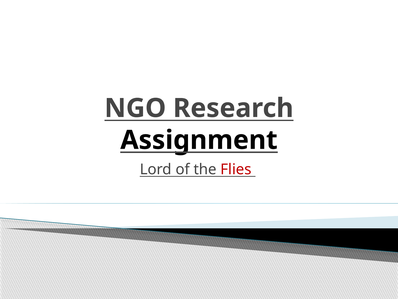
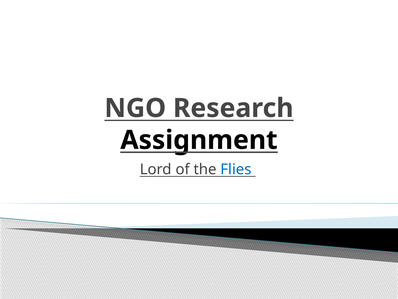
Flies colour: red -> blue (236, 169)
